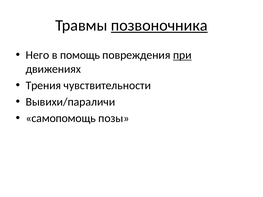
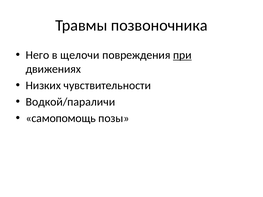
позвоночника underline: present -> none (159, 25)
помощь: помощь -> щелочи (80, 55)
Трения: Трения -> Низких (43, 86)
Вывихи/параличи: Вывихи/параличи -> Водкой/параличи (70, 102)
